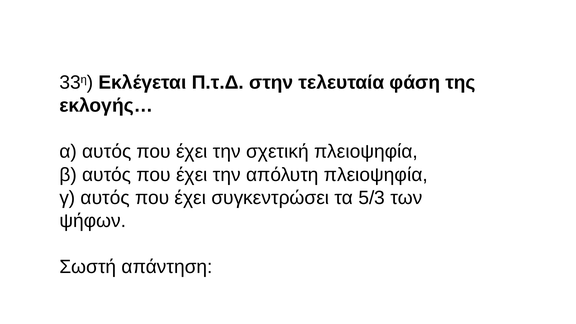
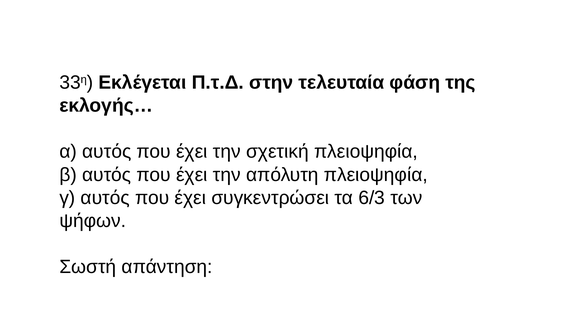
5/3: 5/3 -> 6/3 (372, 198)
